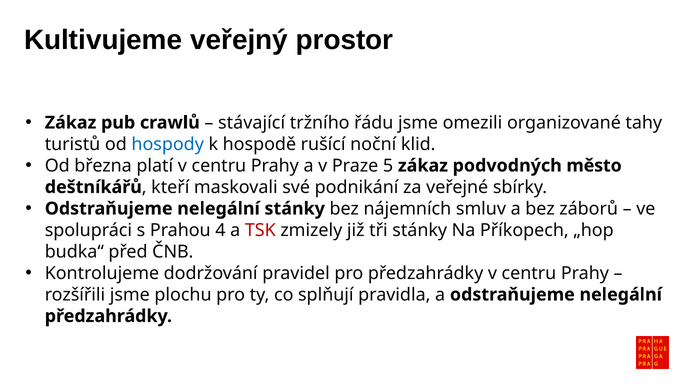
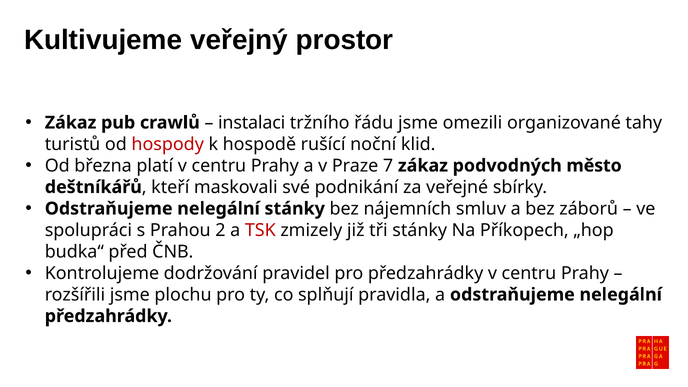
stávající: stávající -> instalaci (252, 123)
hospody colour: blue -> red (168, 144)
5: 5 -> 7 (388, 166)
4: 4 -> 2 (220, 230)
